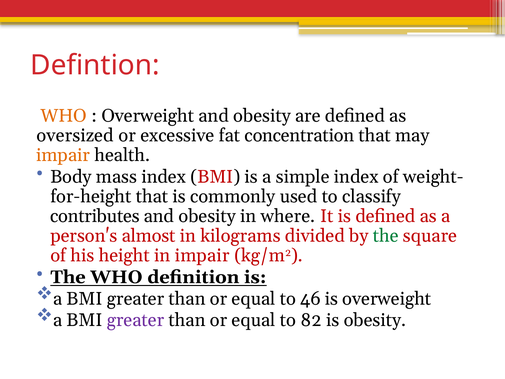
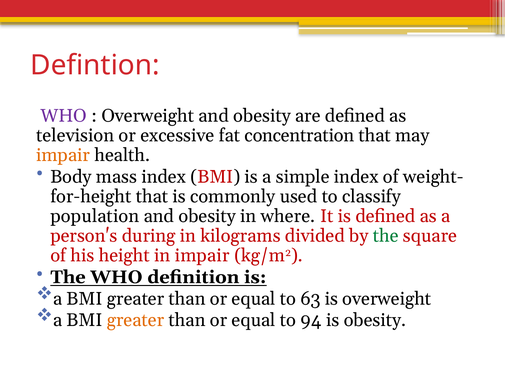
WHO colour: orange -> purple (64, 116)
oversized: oversized -> television (75, 135)
contributes: contributes -> population (95, 216)
almost: almost -> during (149, 236)
46: 46 -> 63 (310, 299)
greater colour: purple -> orange (136, 320)
82: 82 -> 94 (311, 320)
